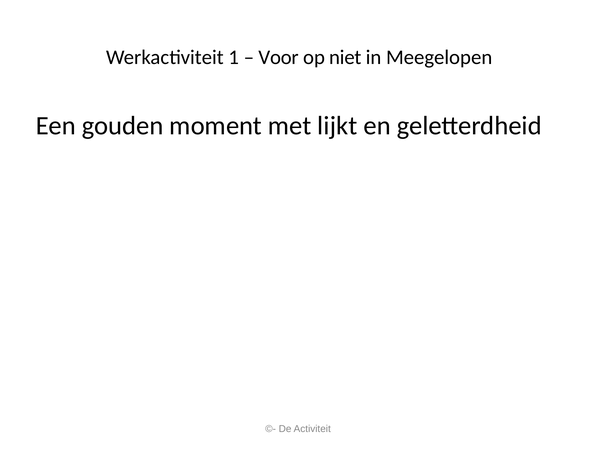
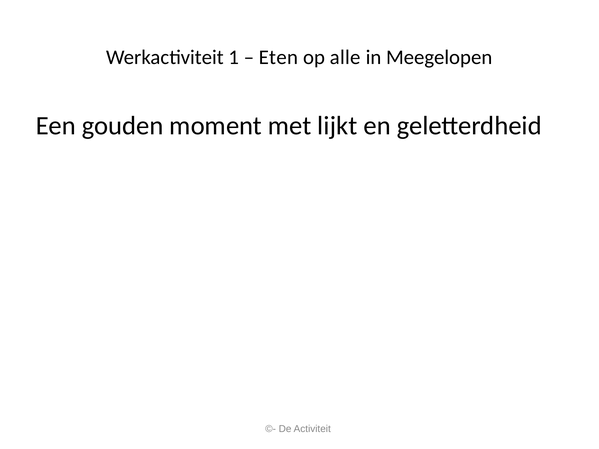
Voor: Voor -> Eten (278, 57)
niet: niet -> alle (345, 57)
